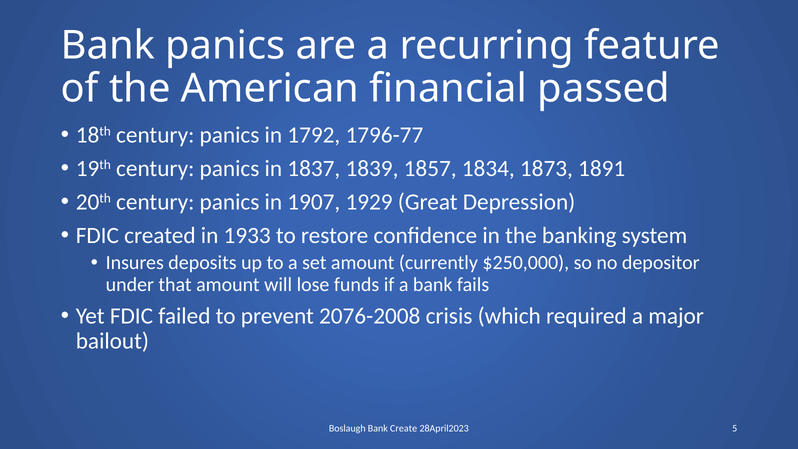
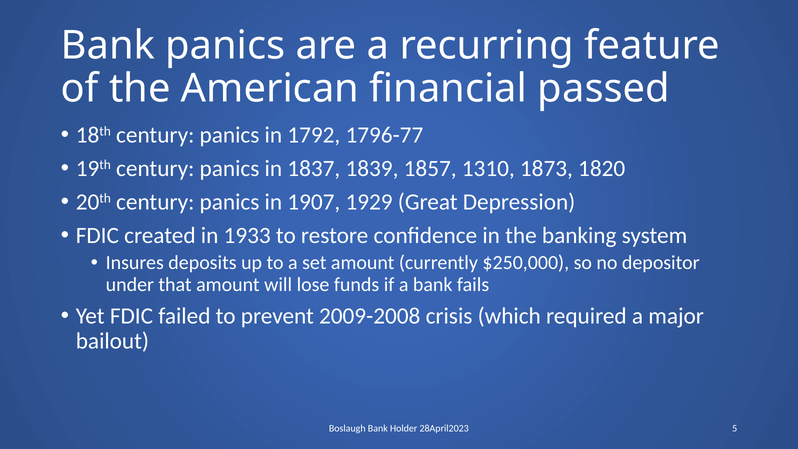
1834: 1834 -> 1310 (488, 168)
1891: 1891 -> 1820 (602, 168)
2076-2008: 2076-2008 -> 2009-2008 (370, 316)
Create: Create -> Holder (404, 429)
